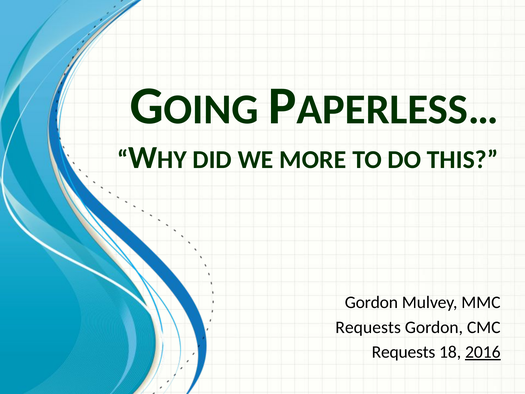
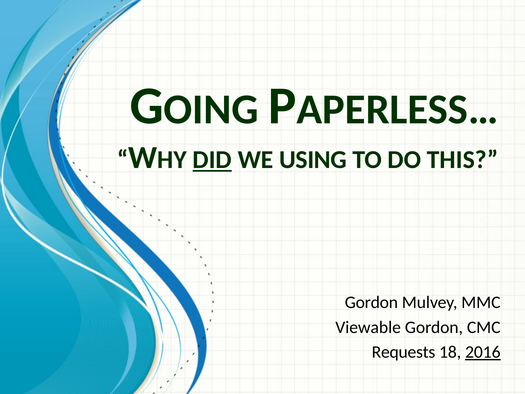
DID underline: none -> present (212, 160)
MORE: MORE -> USING (313, 160)
Requests: Requests -> Viewable (368, 327)
